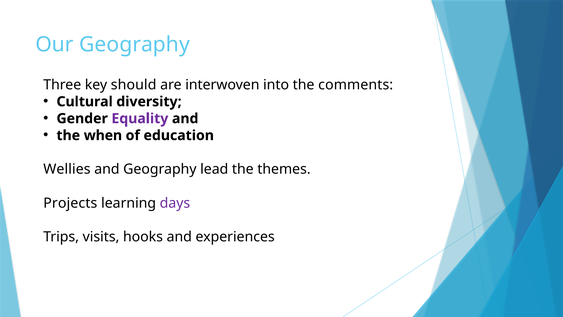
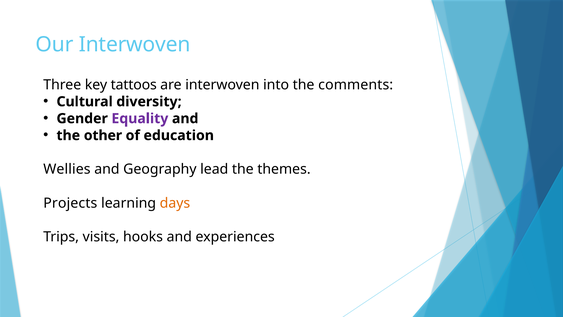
Our Geography: Geography -> Interwoven (135, 44)
should: should -> tattoos (134, 85)
when: when -> other (103, 135)
days colour: purple -> orange (175, 203)
